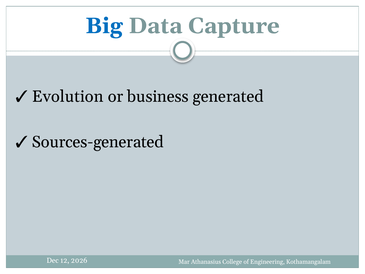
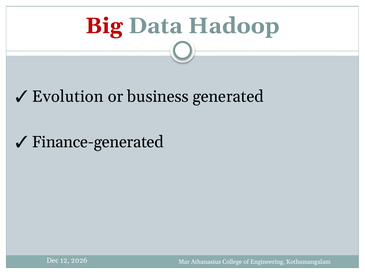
Big colour: blue -> red (104, 26)
Capture: Capture -> Hadoop (234, 26)
Sources-generated: Sources-generated -> Finance-generated (98, 142)
